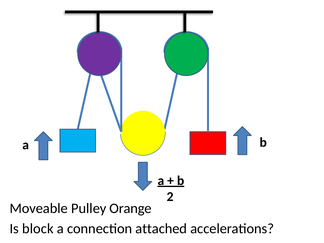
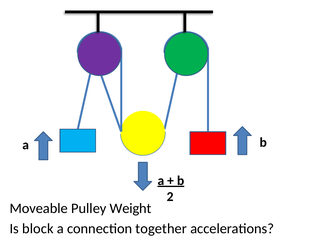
Orange: Orange -> Weight (131, 208)
attached: attached -> together (161, 229)
